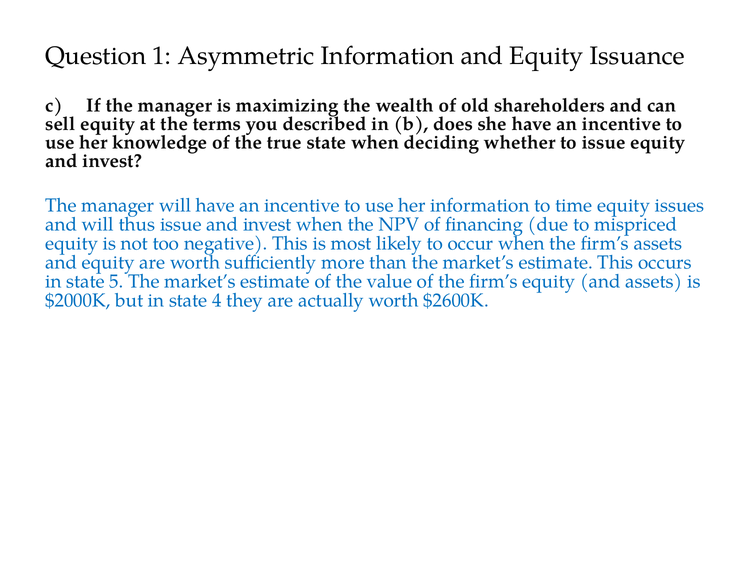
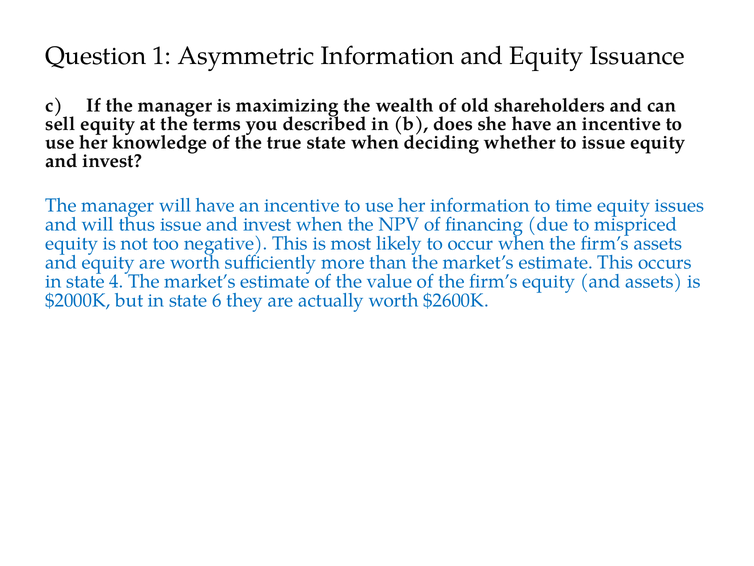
5: 5 -> 4 (117, 281)
4: 4 -> 6 (217, 300)
